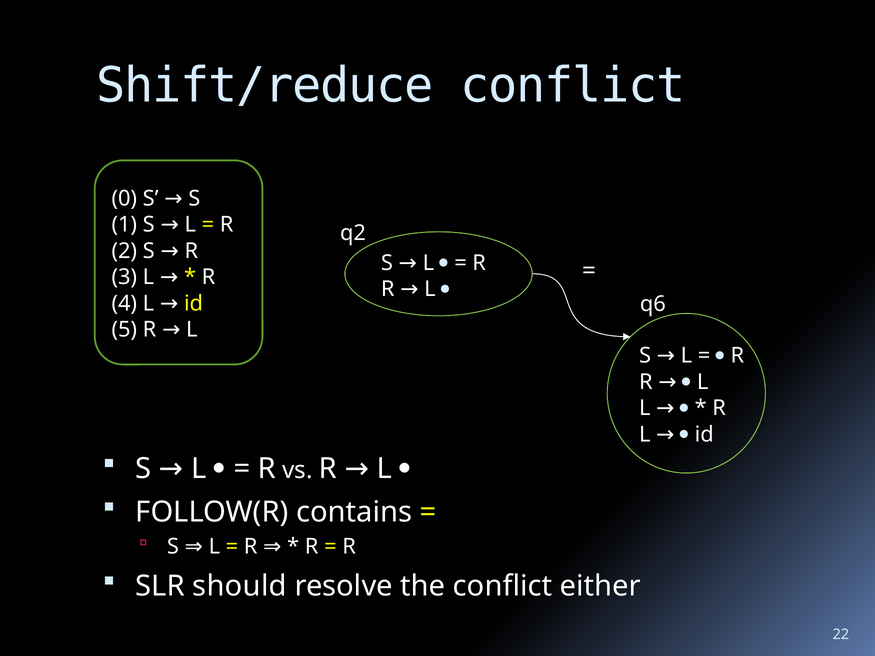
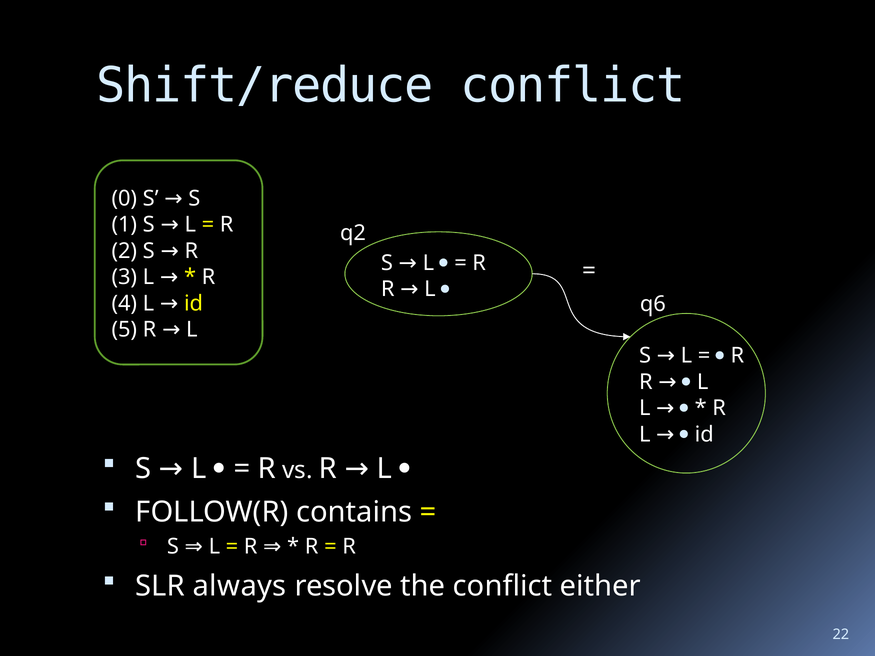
should: should -> always (240, 586)
